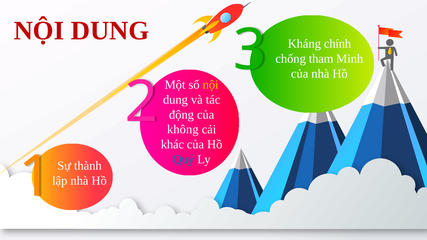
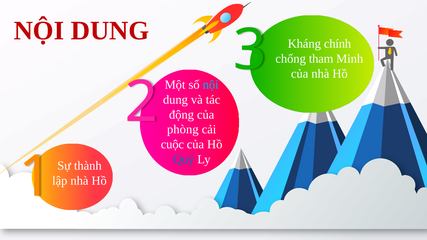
nội colour: yellow -> light blue (211, 85)
không: không -> phòng (183, 130)
khác: khác -> cuộc (172, 145)
